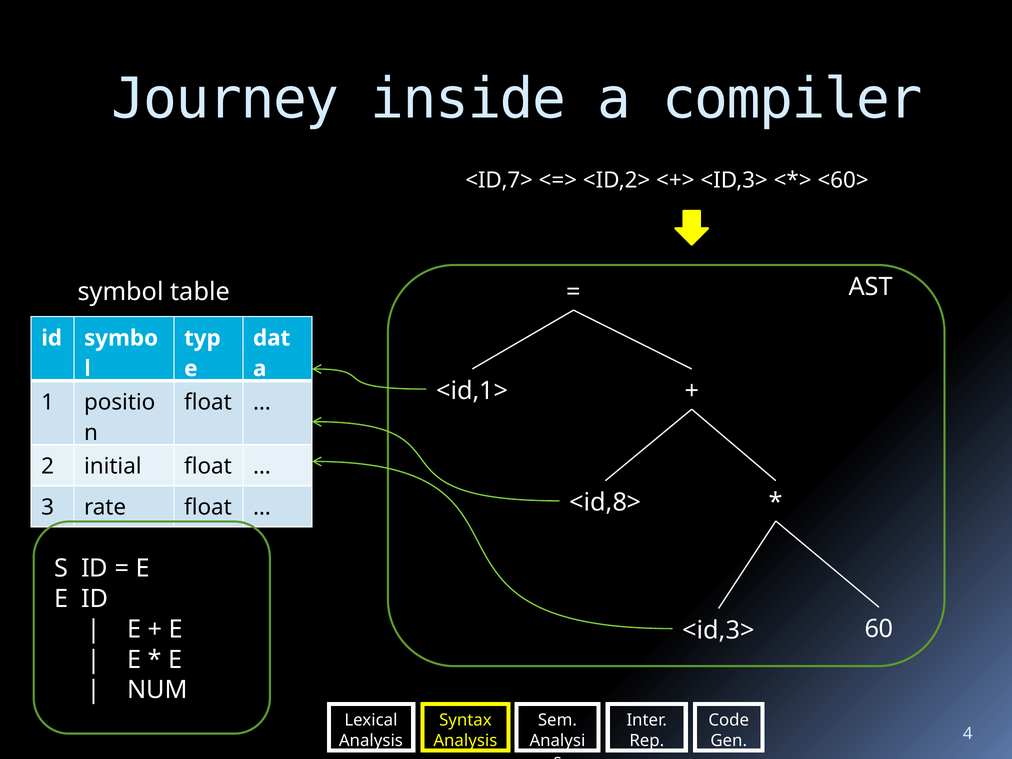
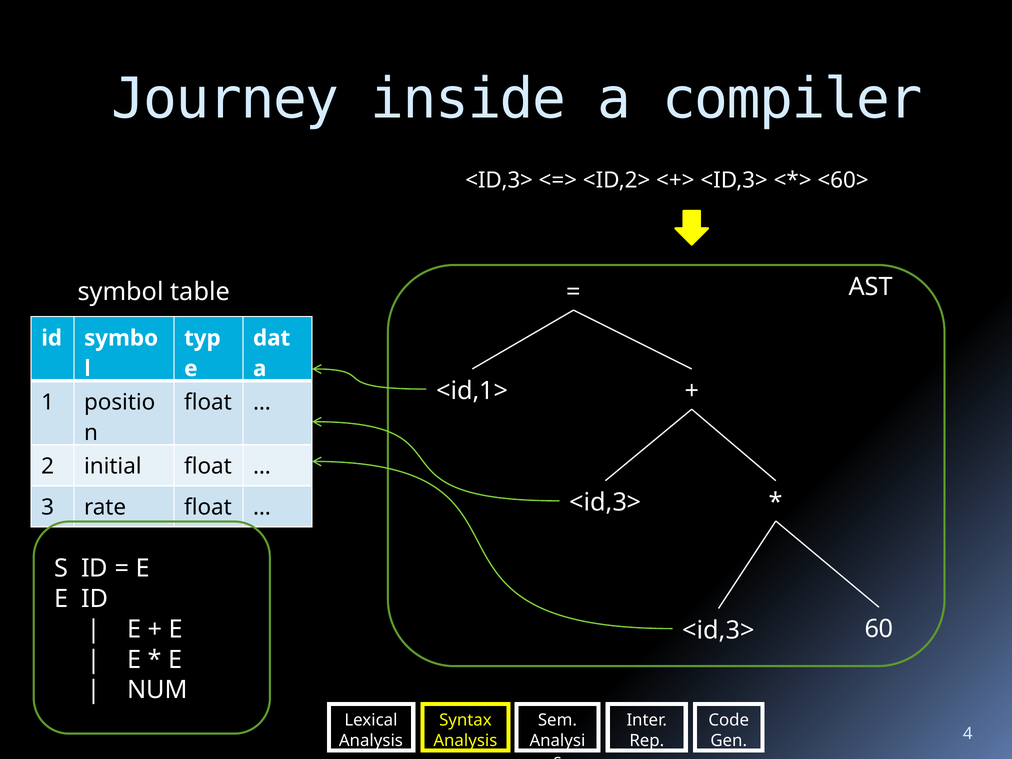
<ID,7>: <ID,7> -> <ID,3> (499, 180)
<id,8>: <id,8> -> <id,3> (605, 503)
